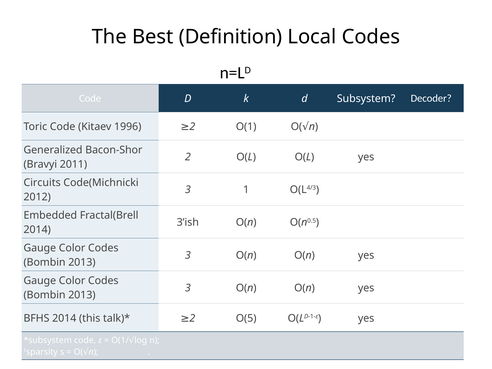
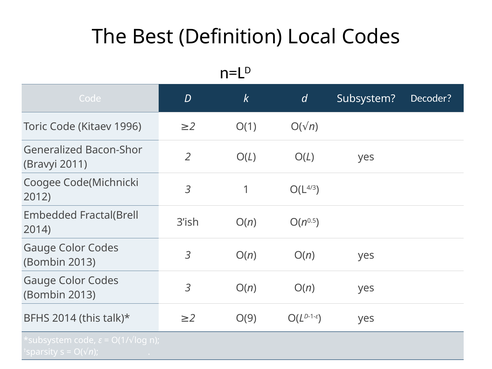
Circuits: Circuits -> Coogee (42, 183)
O(5: O(5 -> O(9 (246, 318)
